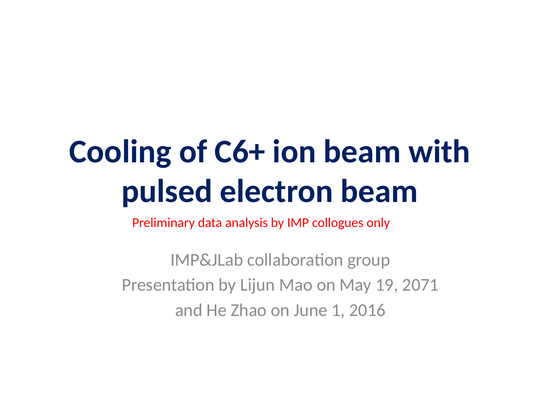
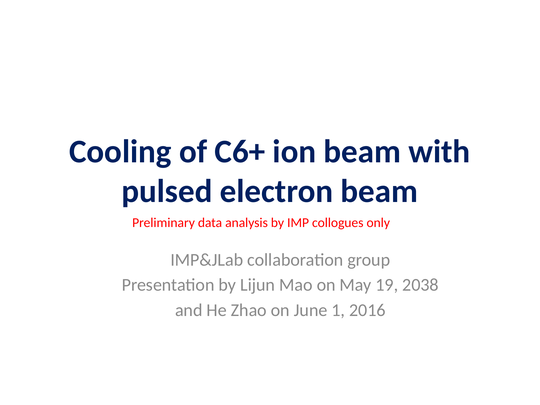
2071: 2071 -> 2038 (421, 285)
